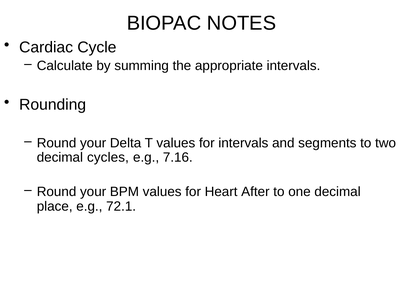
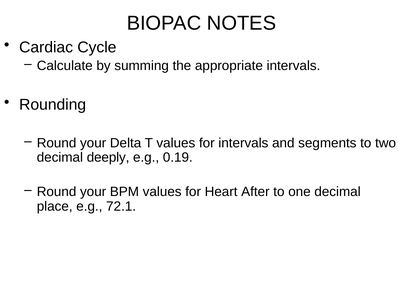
cycles: cycles -> deeply (108, 158)
7.16: 7.16 -> 0.19 (178, 158)
